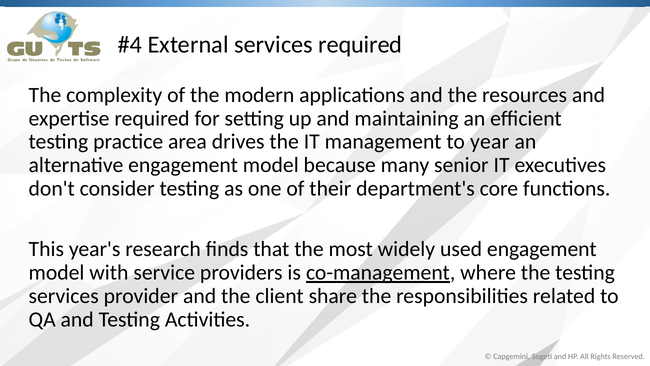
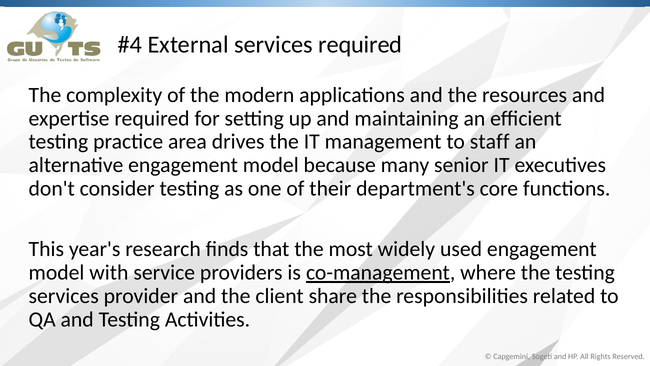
year: year -> staff (490, 142)
